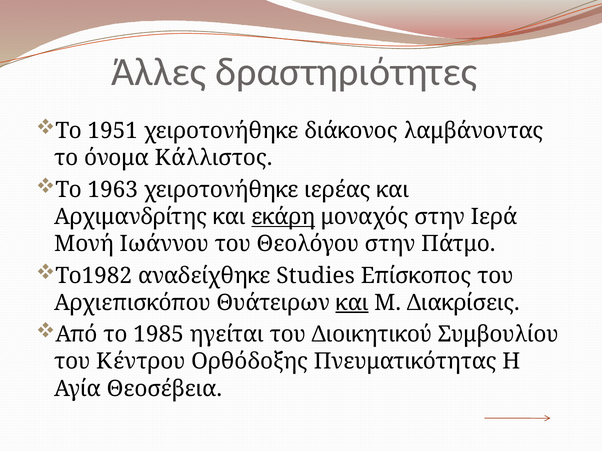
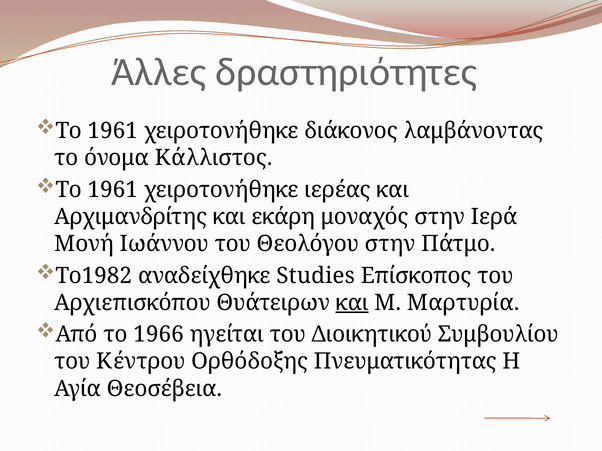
1951: 1951 -> 1961 (113, 131)
1963: 1963 -> 1961 (113, 190)
εκάρη underline: present -> none (283, 217)
Διακρίσεις: Διακρίσεις -> Μαρτυρία (463, 303)
1985: 1985 -> 1966 (159, 335)
